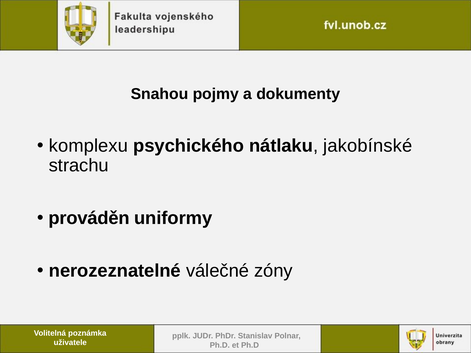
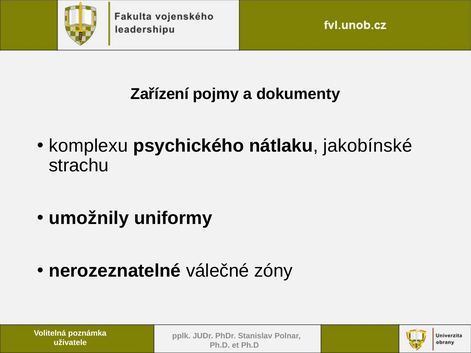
Snahou: Snahou -> Zařízení (160, 94)
prováděn: prováděn -> umožnily (89, 218)
